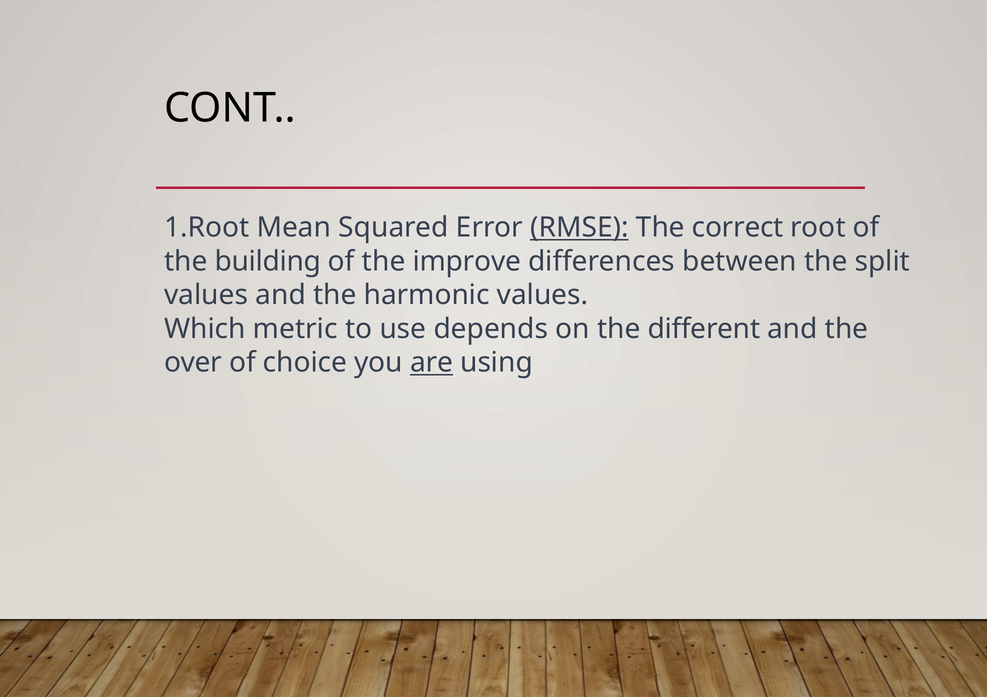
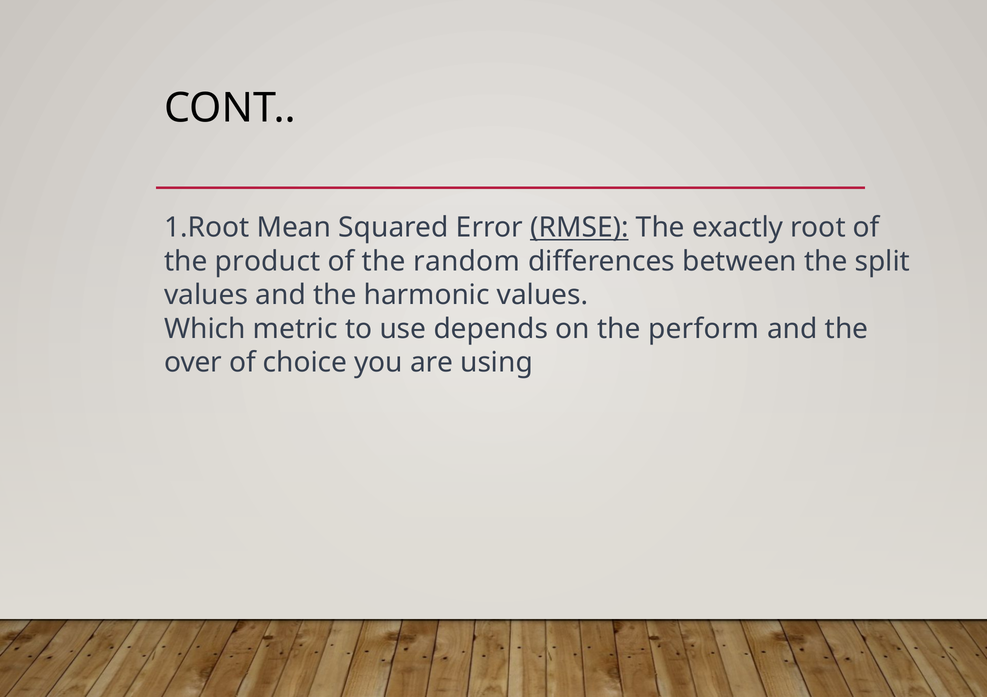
correct: correct -> exactly (738, 228)
building: building -> product (268, 262)
improve: improve -> random (467, 262)
different: different -> perform (704, 329)
are underline: present -> none (432, 363)
